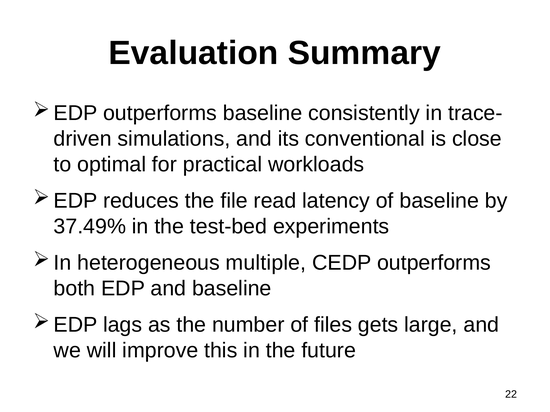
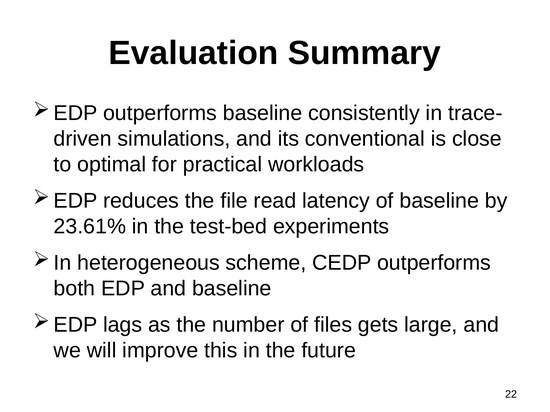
37.49%: 37.49% -> 23.61% (90, 227)
multiple: multiple -> scheme (266, 263)
